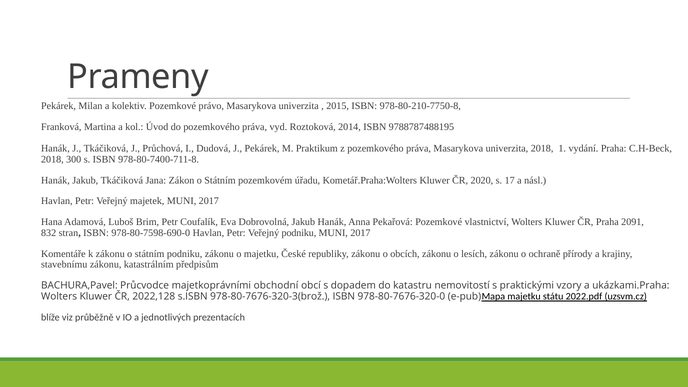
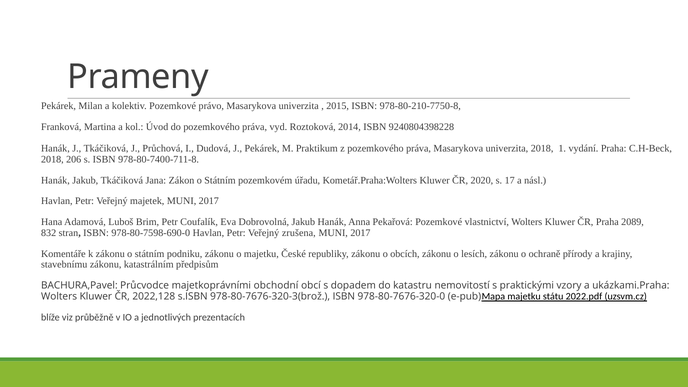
9788787488195: 9788787488195 -> 9240804398228 (421, 127)
300: 300 -> 206 (74, 159)
2091: 2091 -> 2089 (633, 222)
Veřejný podniku: podniku -> zrušena (299, 233)
